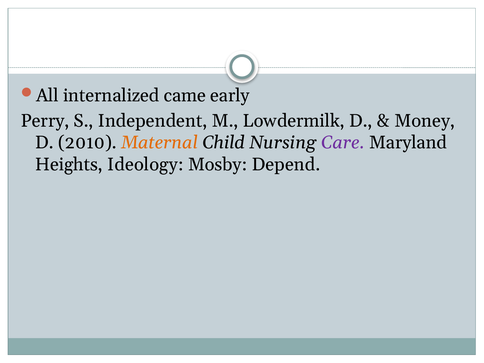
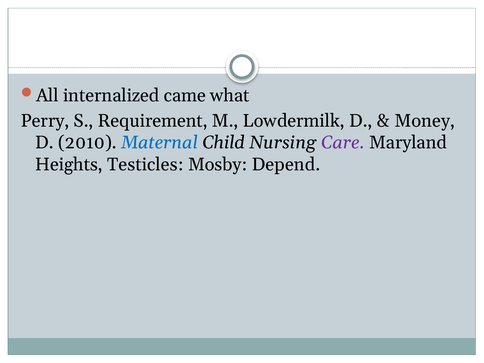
early: early -> what (230, 95)
Independent: Independent -> Requirement (153, 121)
Maternal colour: orange -> blue (160, 143)
Ideology: Ideology -> Testicles (145, 164)
